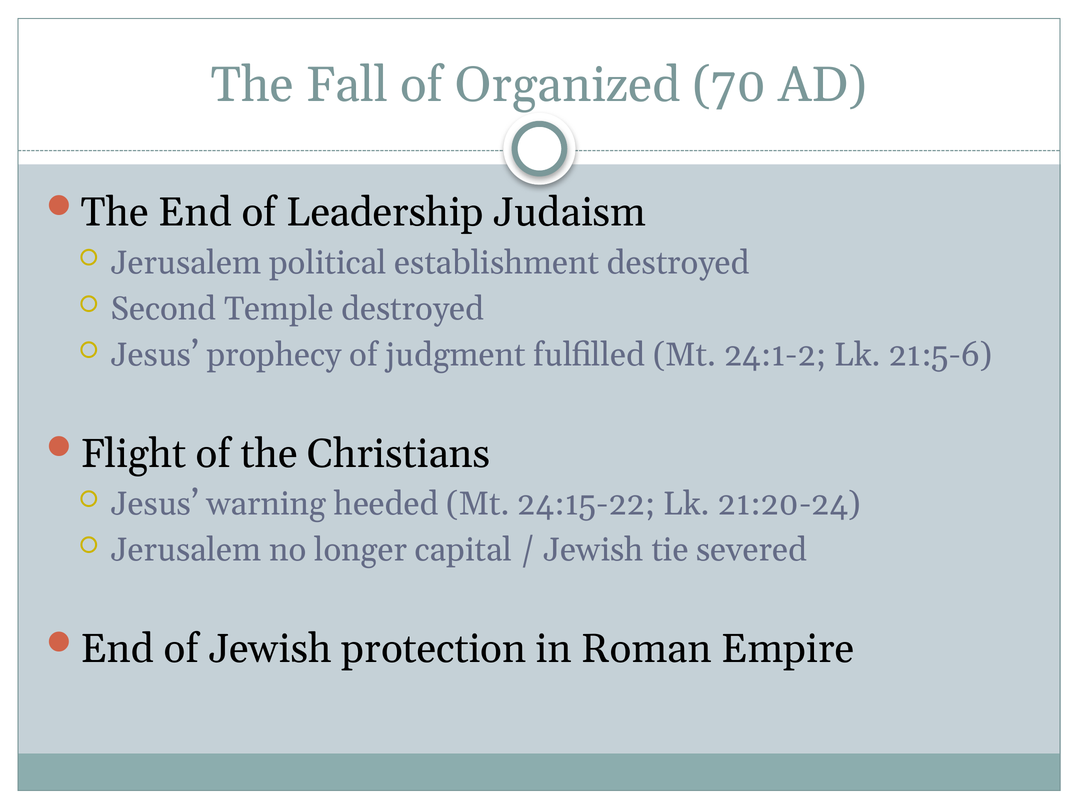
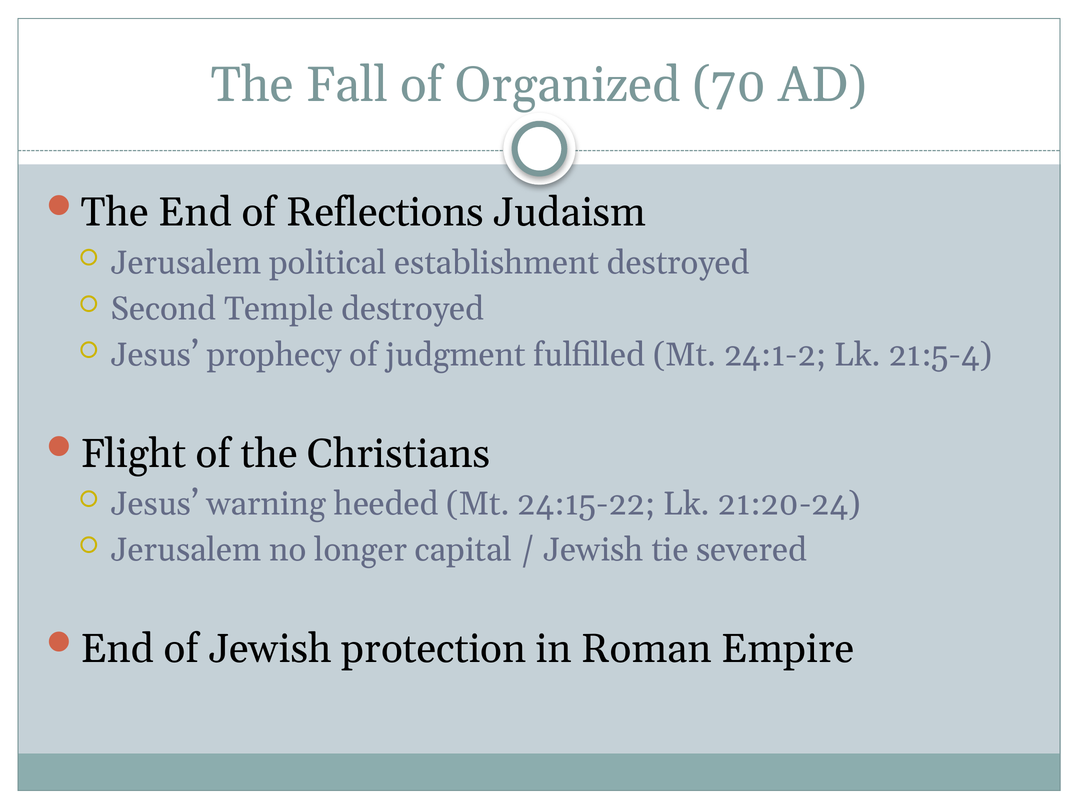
Leadership: Leadership -> Reflections (385, 213)
21:5-6: 21:5-6 -> 21:5-4 (940, 355)
